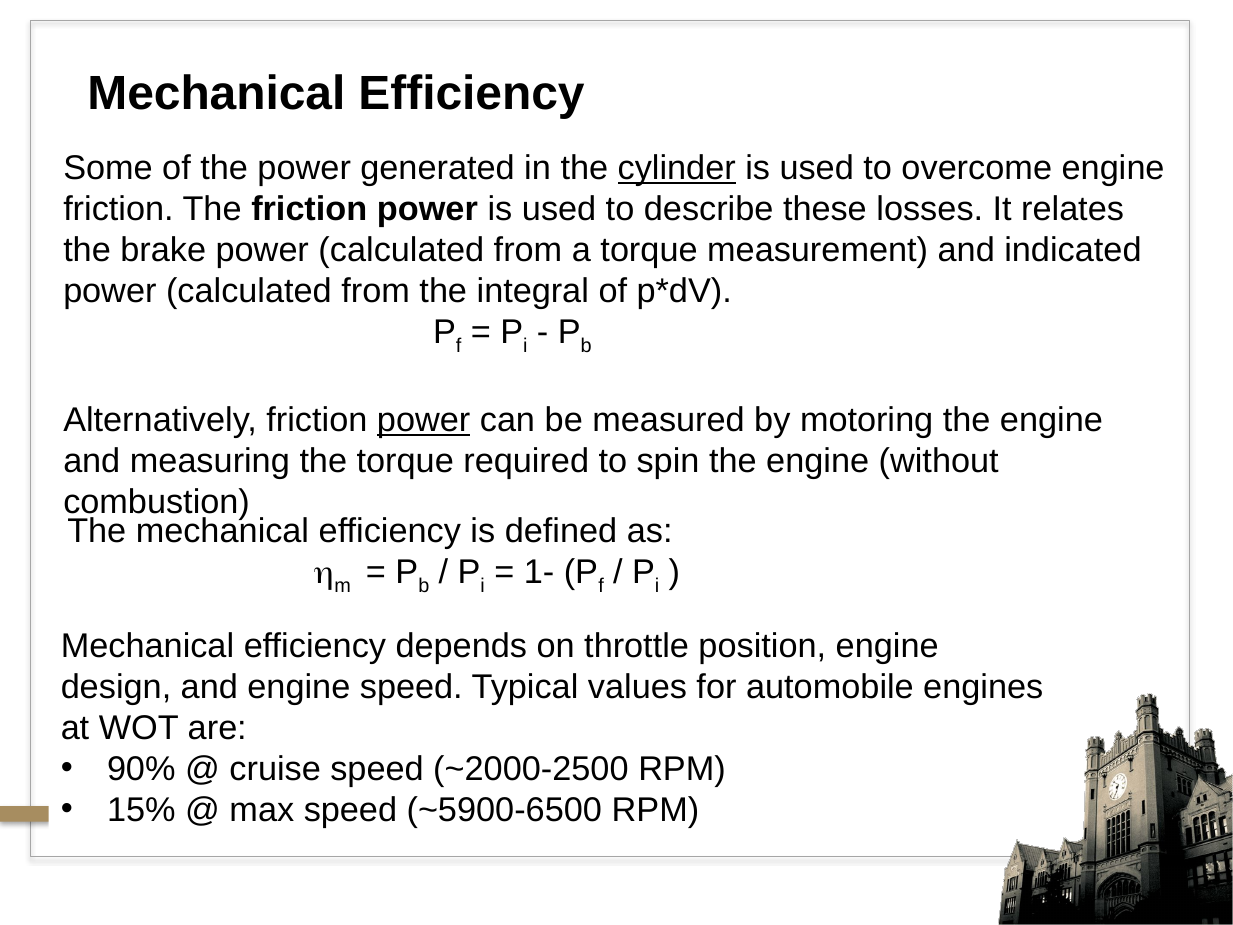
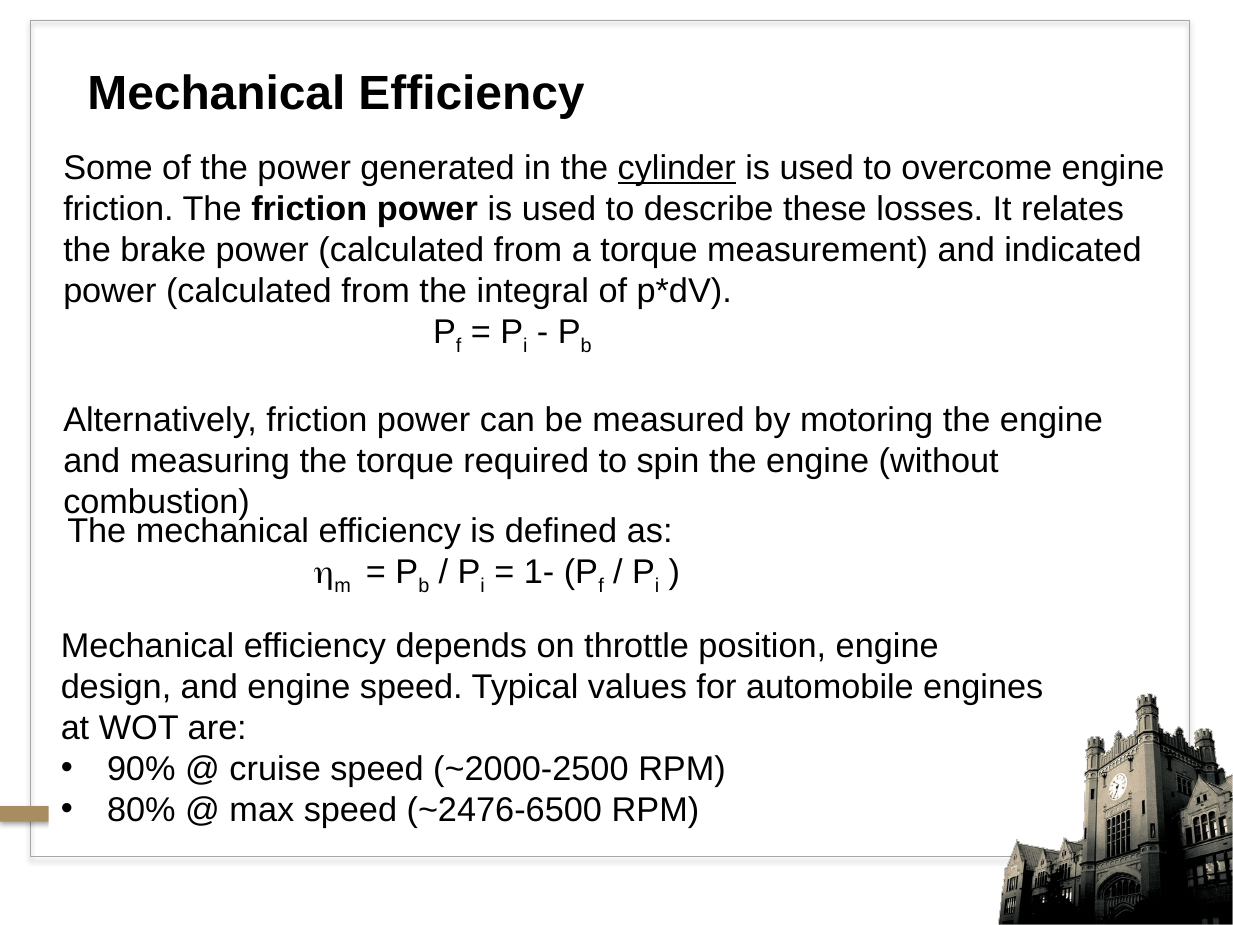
power underline: present -> none (424, 420)
15%: 15% -> 80% (141, 810)
~5900-6500: ~5900-6500 -> ~2476-6500 (504, 810)
